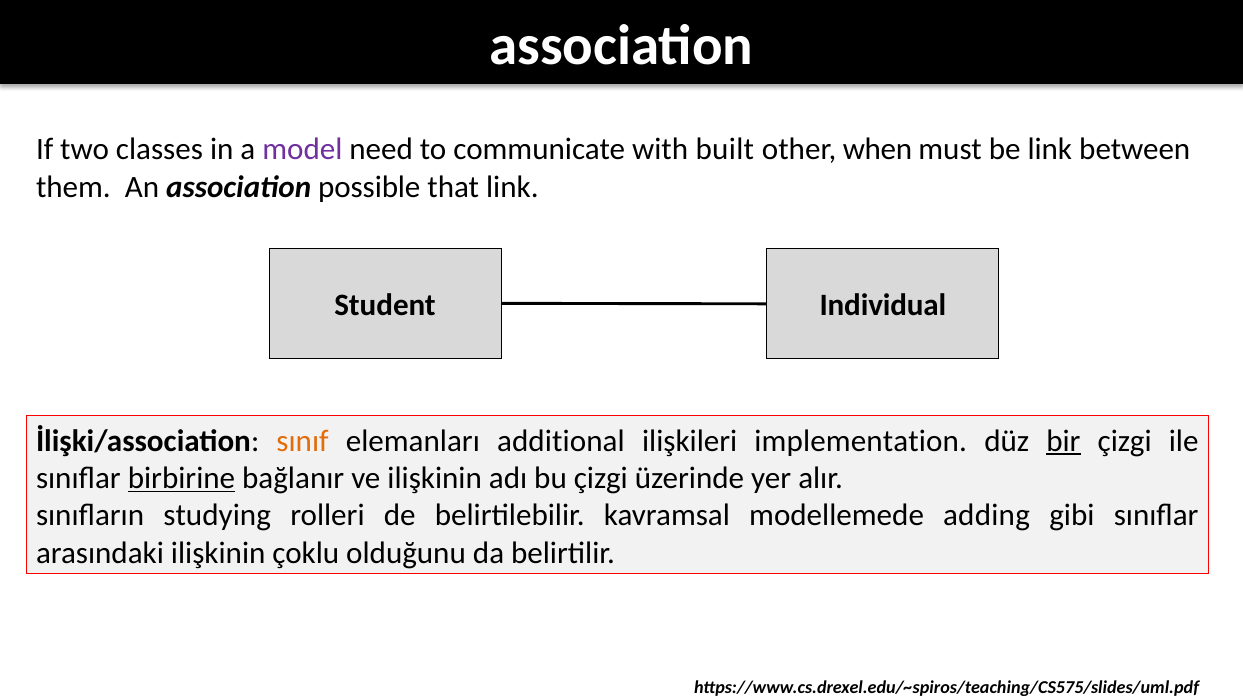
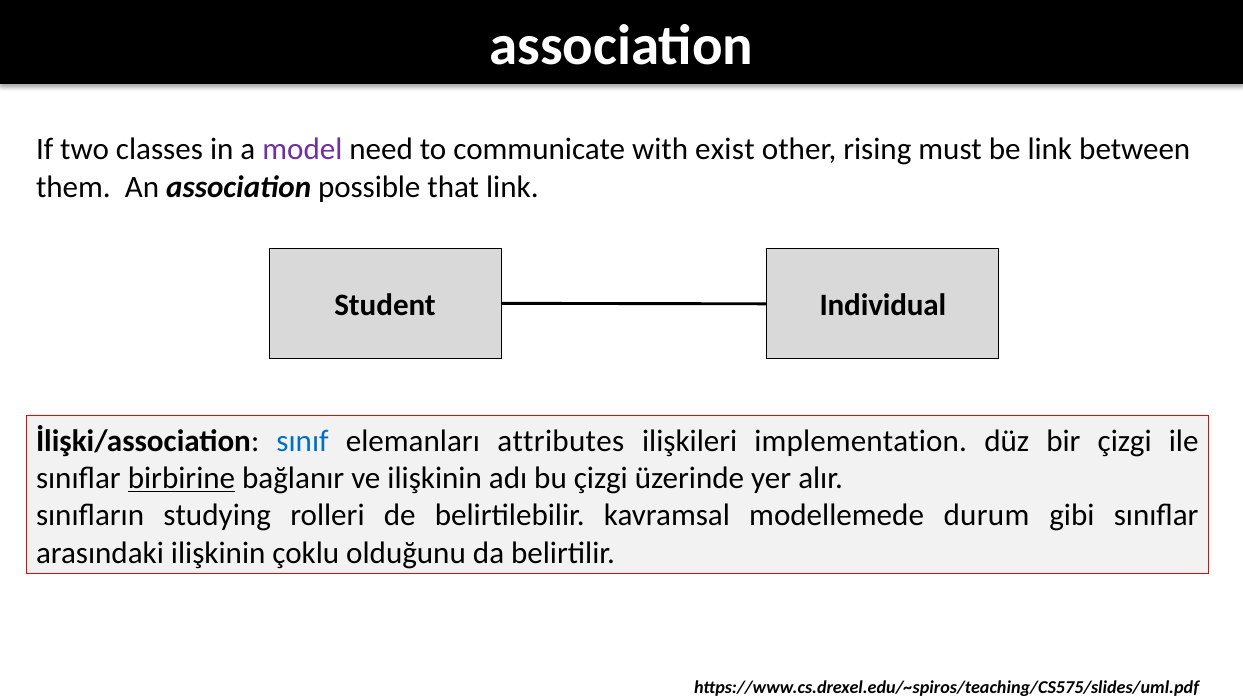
built: built -> exist (725, 150)
when: when -> rising (877, 150)
sınıf colour: orange -> blue (303, 441)
additional: additional -> attributes (561, 441)
bir underline: present -> none (1063, 441)
adding: adding -> durum (986, 516)
